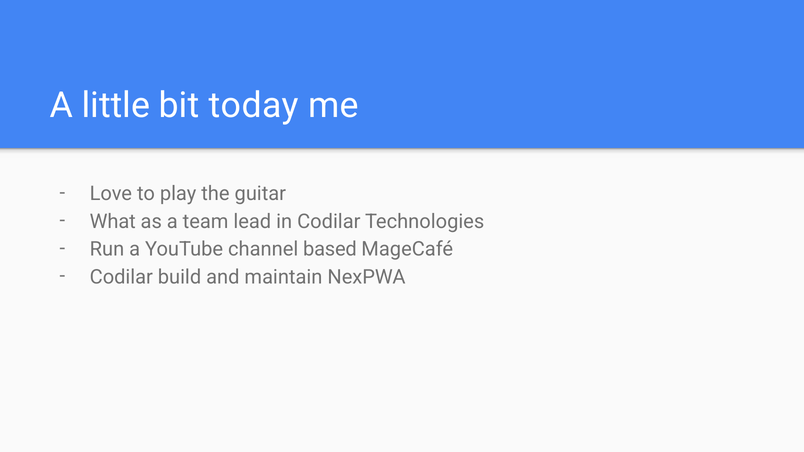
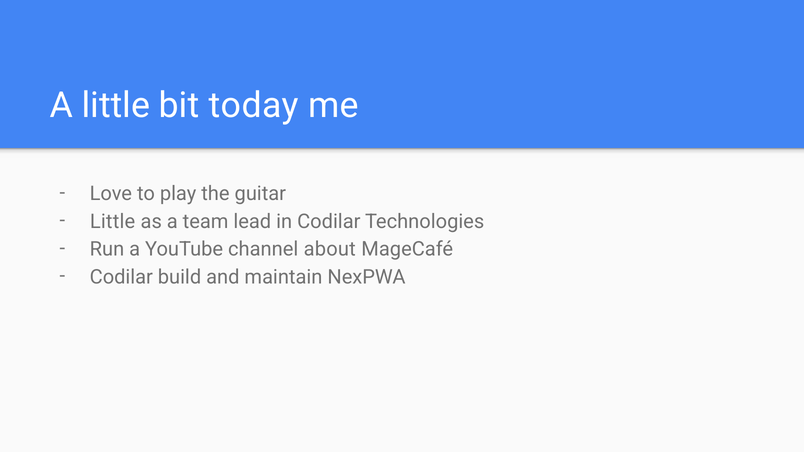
What: What -> Little (113, 222)
based: based -> about (330, 249)
